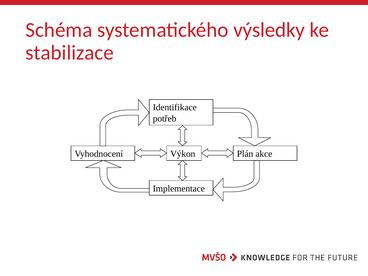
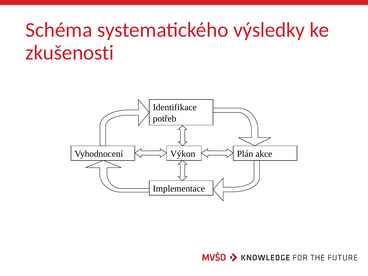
stabilizace: stabilizace -> zkušenosti (70, 53)
